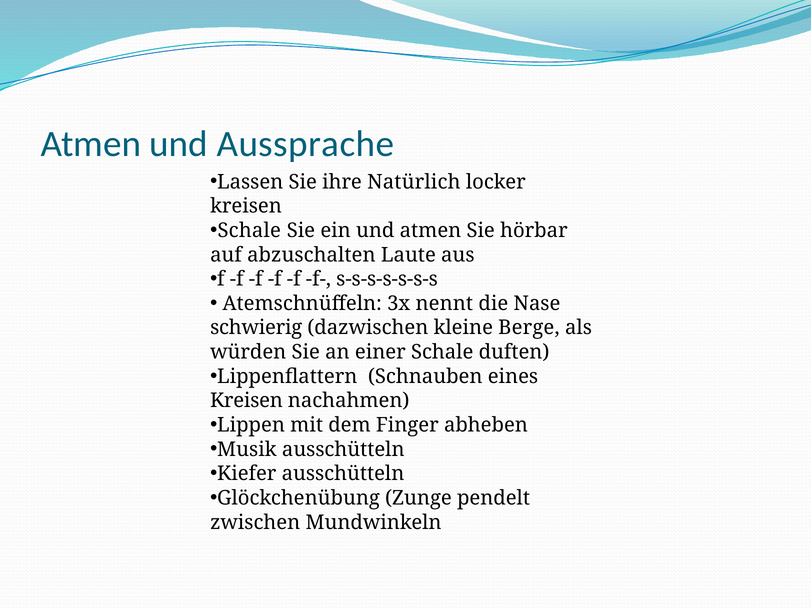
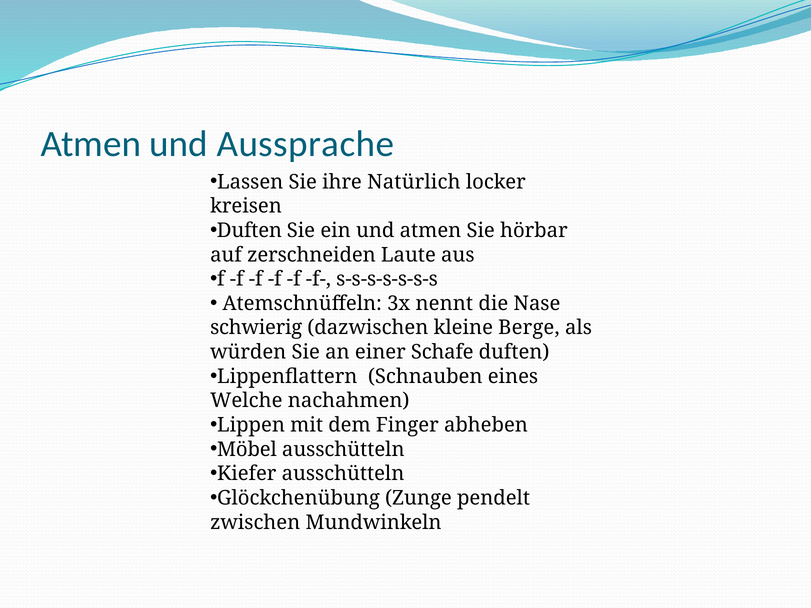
Schale: Schale -> Duften (249, 231)
abzuschalten: abzuschalten -> zerschneiden (311, 255)
einer Schale: Schale -> Schafe (442, 352)
Kreisen: Kreisen -> Welche (246, 401)
Musik: Musik -> Möbel (247, 450)
